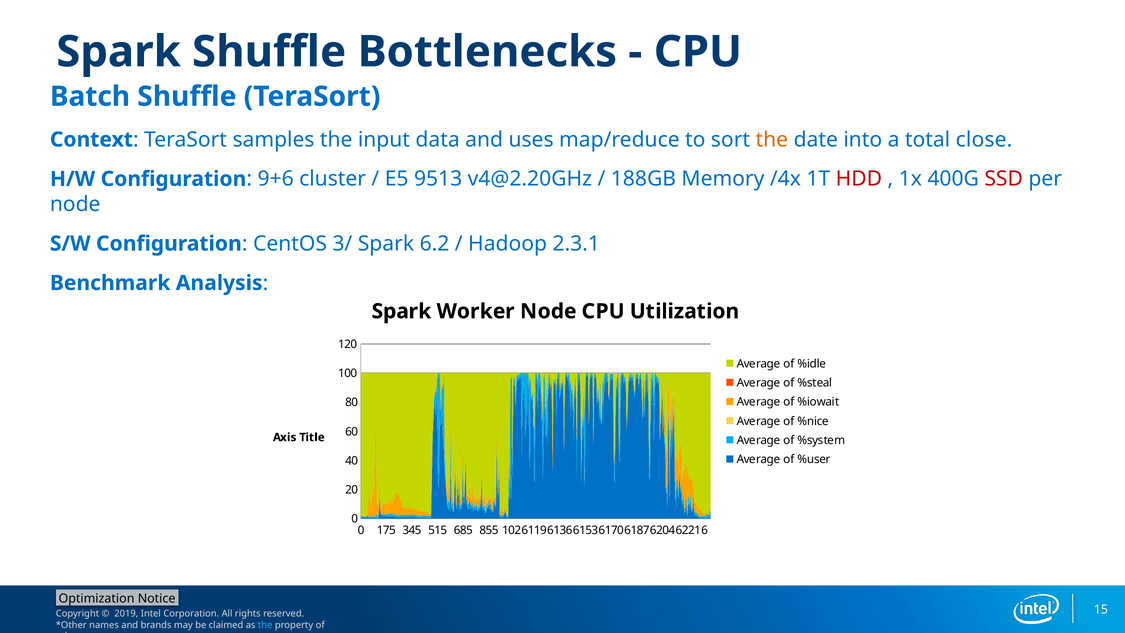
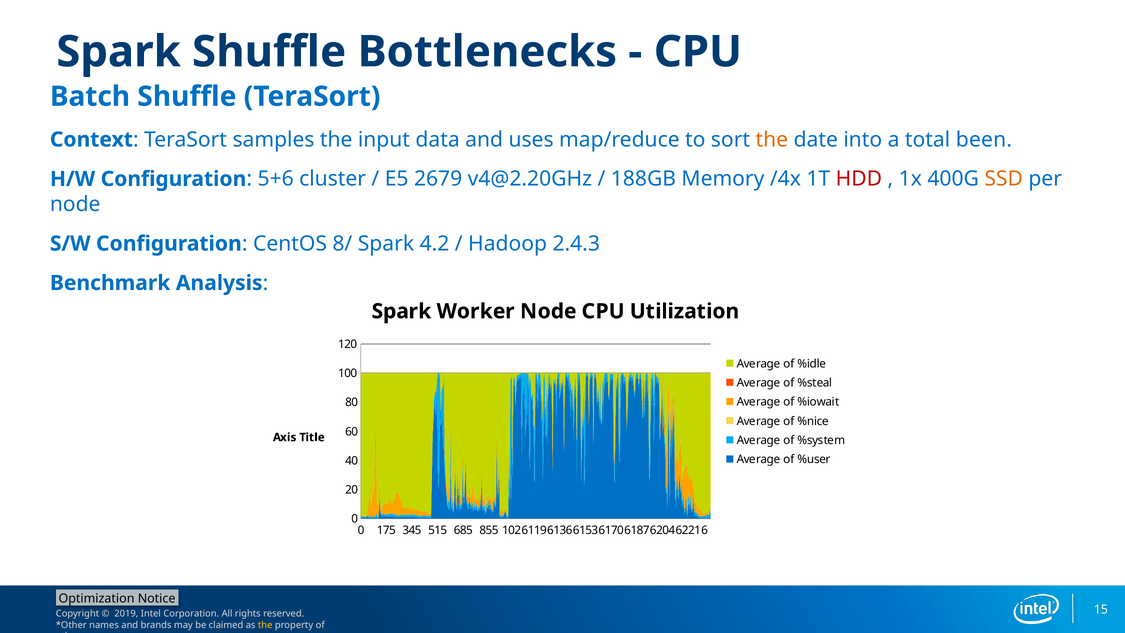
close: close -> been (984, 140)
9+6: 9+6 -> 5+6 (276, 179)
9513: 9513 -> 2679 (438, 179)
SSD colour: red -> orange (1004, 179)
3/: 3/ -> 8/ (342, 244)
6.2: 6.2 -> 4.2 (435, 244)
2.3.1: 2.3.1 -> 2.4.3 (576, 244)
the colour: light blue -> yellow (265, 625)
